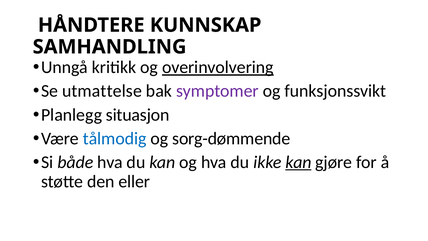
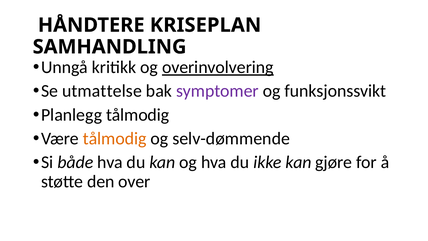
KUNNSKAP: KUNNSKAP -> KRISEPLAN (206, 25)
Planlegg situasjon: situasjon -> tålmodig (138, 115)
tålmodig colour: blue -> orange (115, 138)
sorg-dømmende: sorg-dømmende -> selv-dømmende (231, 138)
kan underline: present -> none (298, 162)
eller: eller -> over (134, 181)
